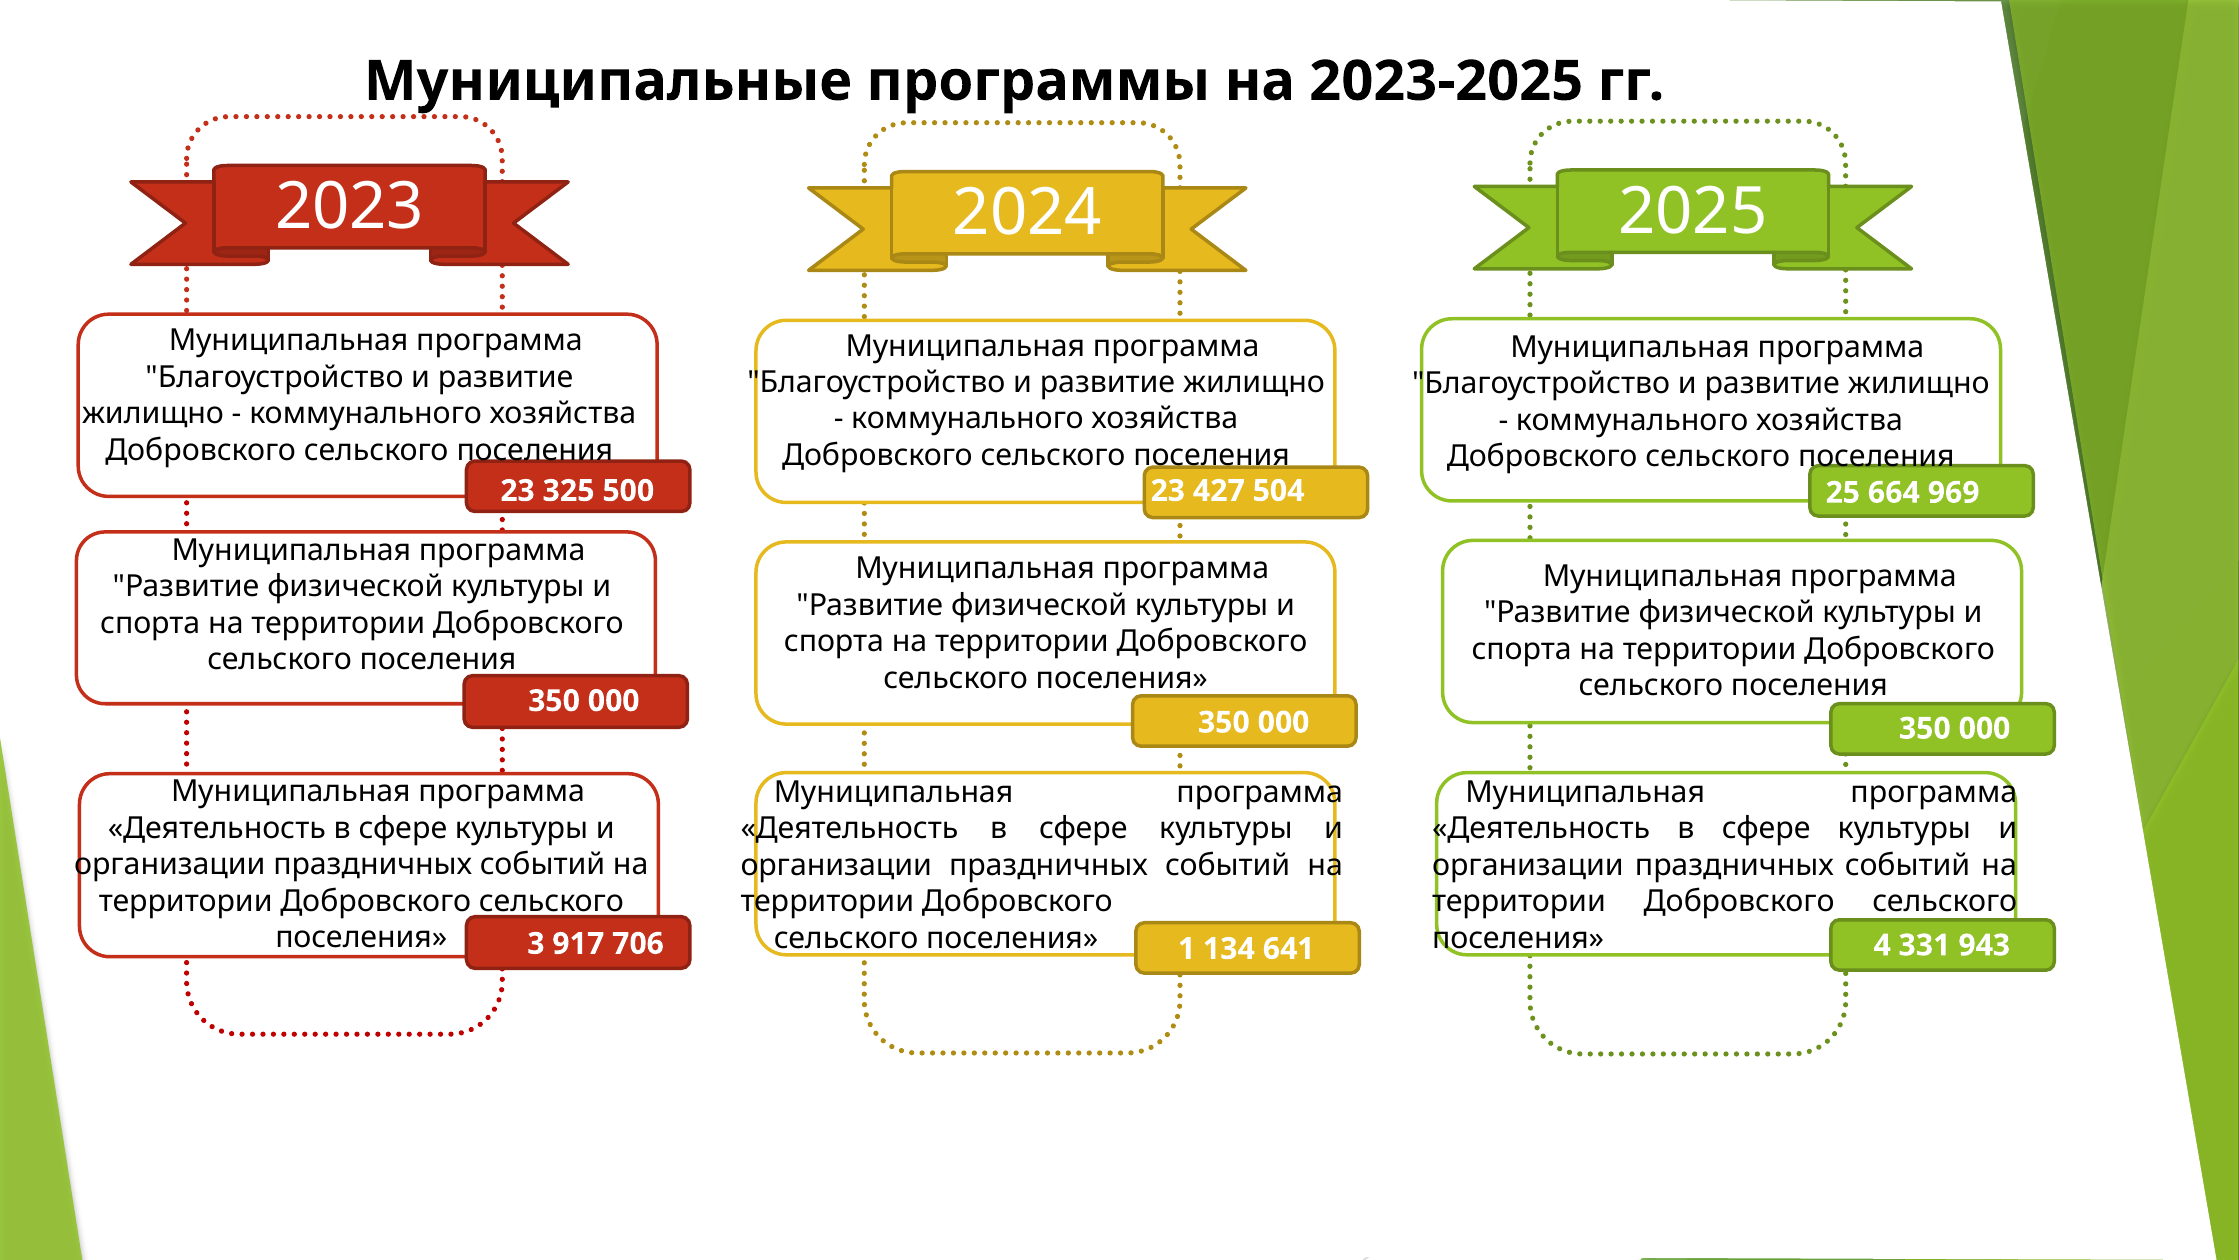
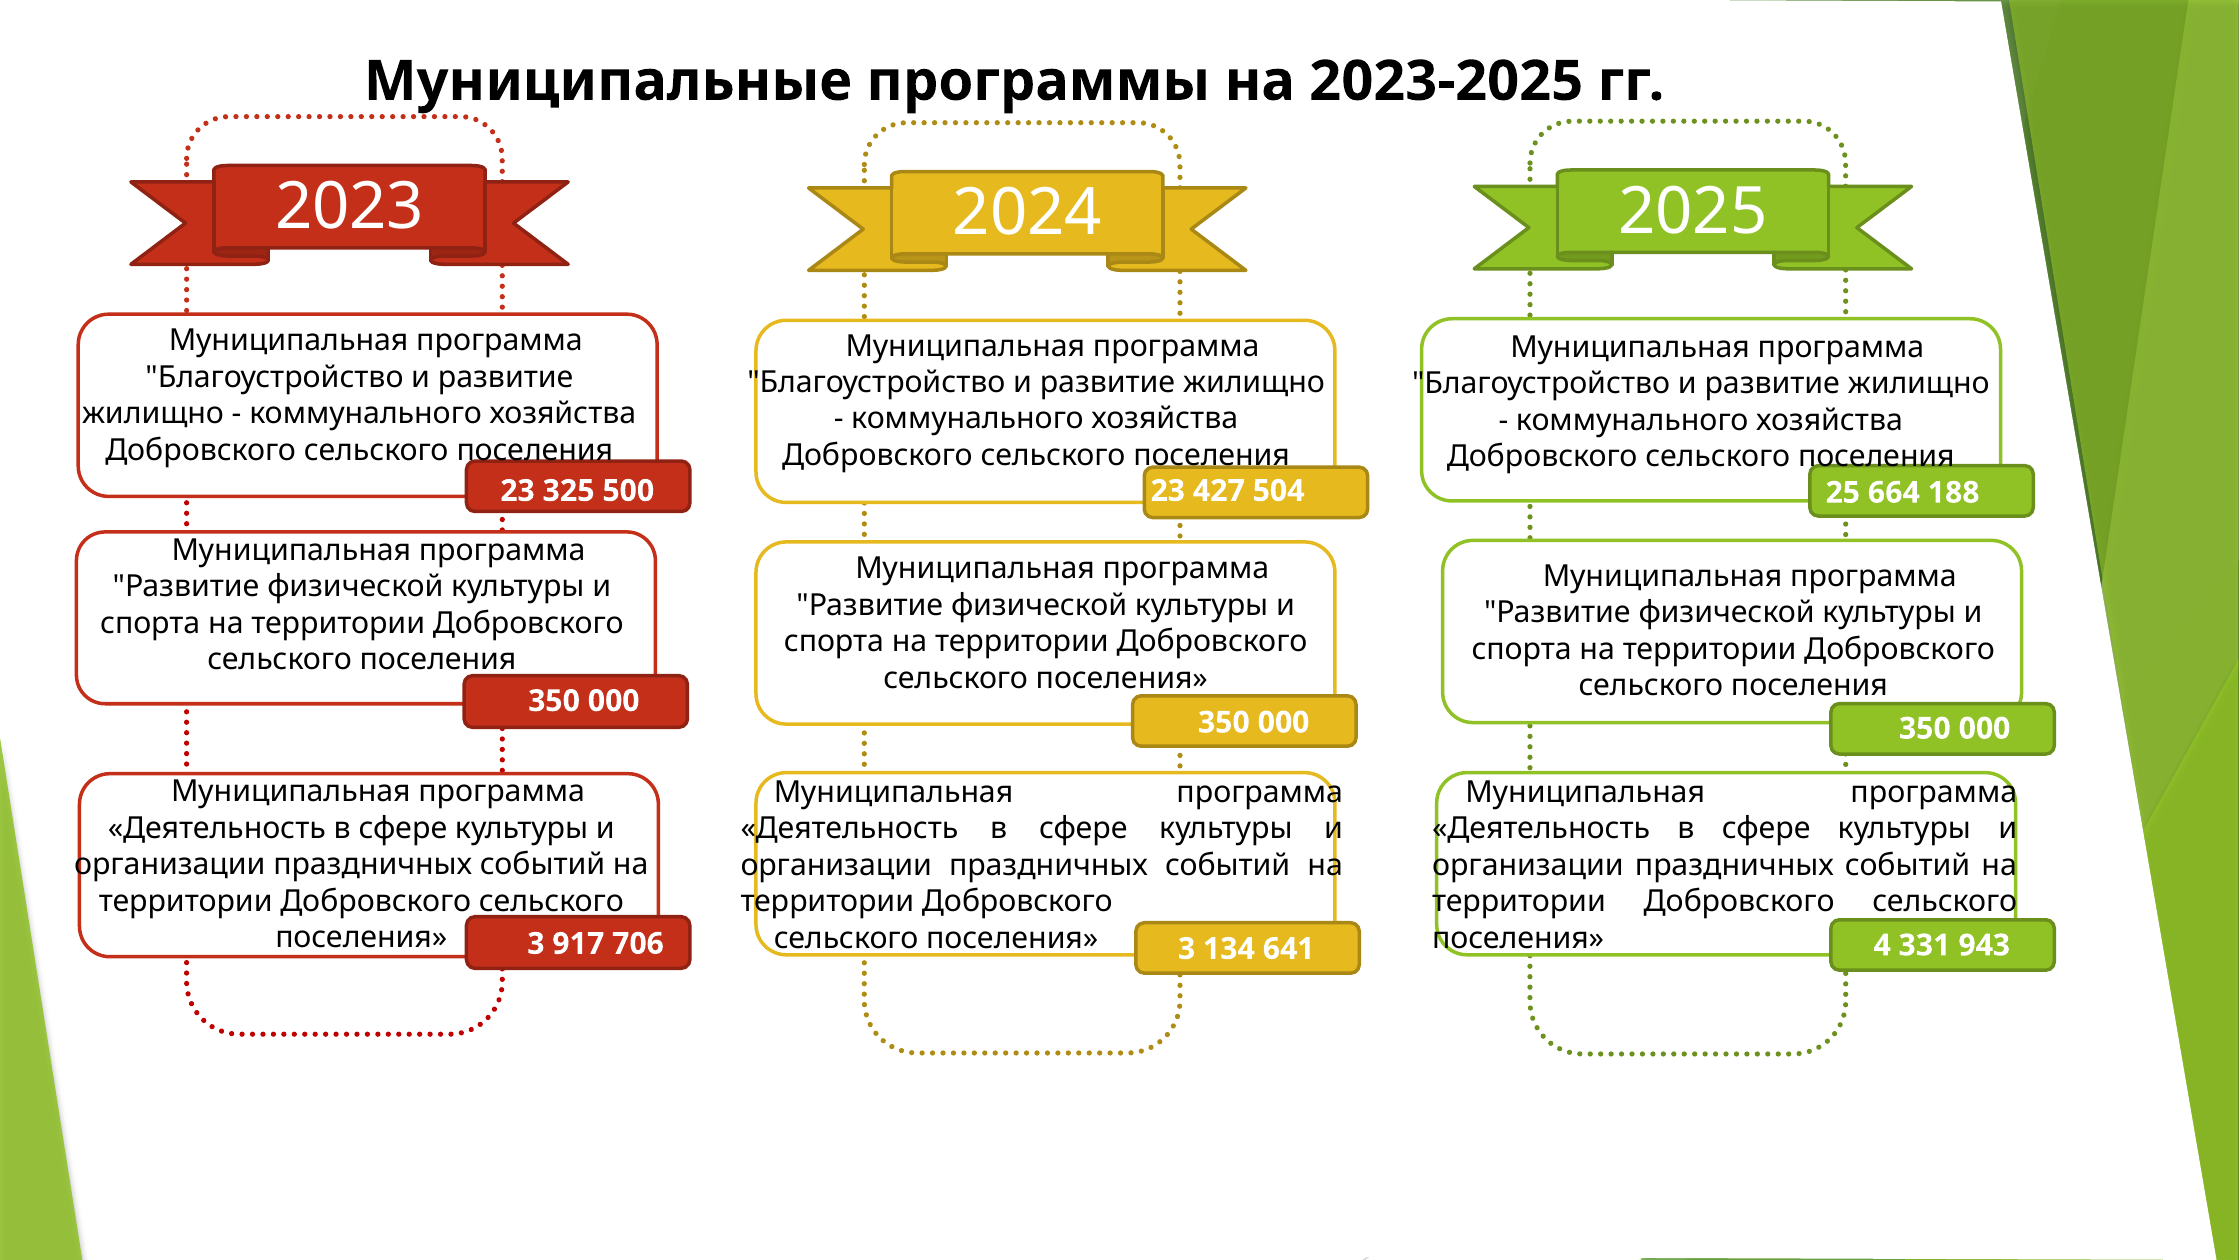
969: 969 -> 188 (1954, 492)
1: 1 -> 3 (1187, 948)
